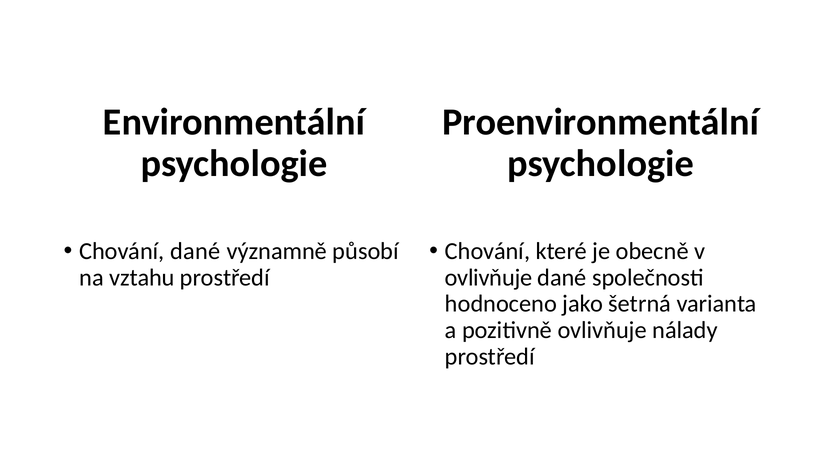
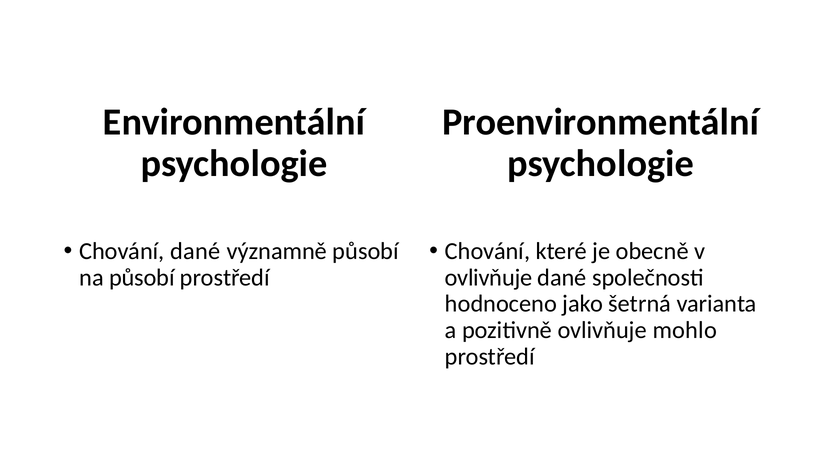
na vztahu: vztahu -> působí (142, 278)
nálady: nálady -> mohlo (685, 330)
